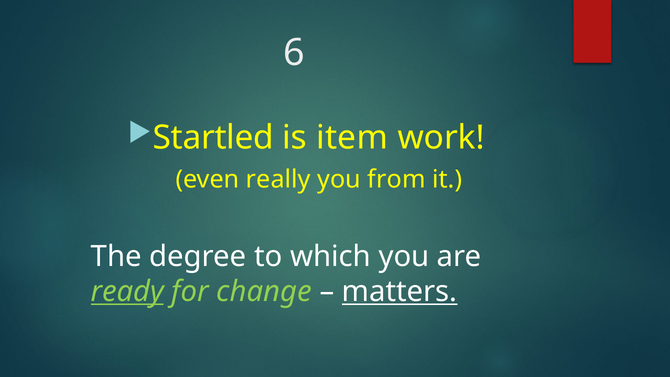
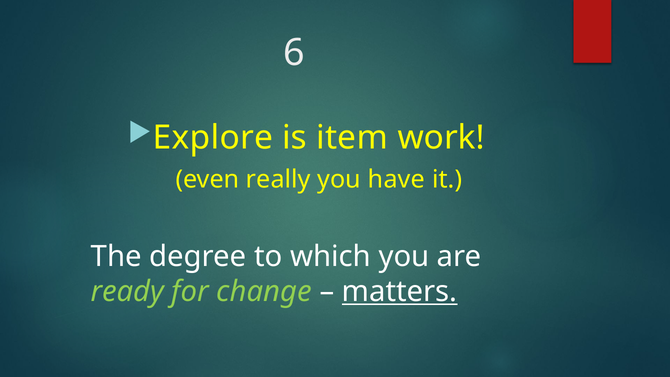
Startled: Startled -> Explore (213, 138)
from: from -> have (397, 179)
ready underline: present -> none (127, 292)
